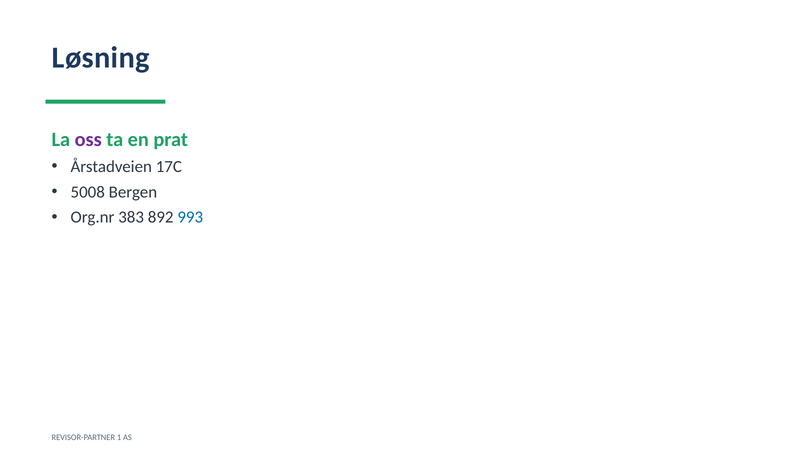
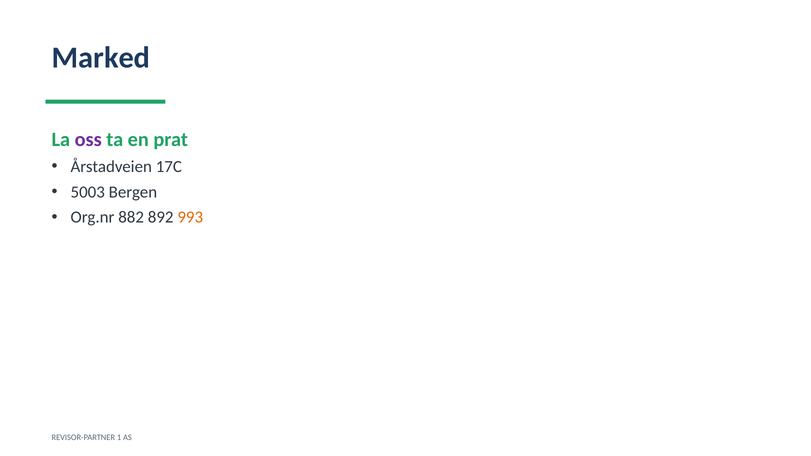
Løsning: Løsning -> Marked (101, 58)
5008: 5008 -> 5003 (88, 192)
383: 383 -> 882 (131, 217)
993 colour: blue -> orange (190, 217)
